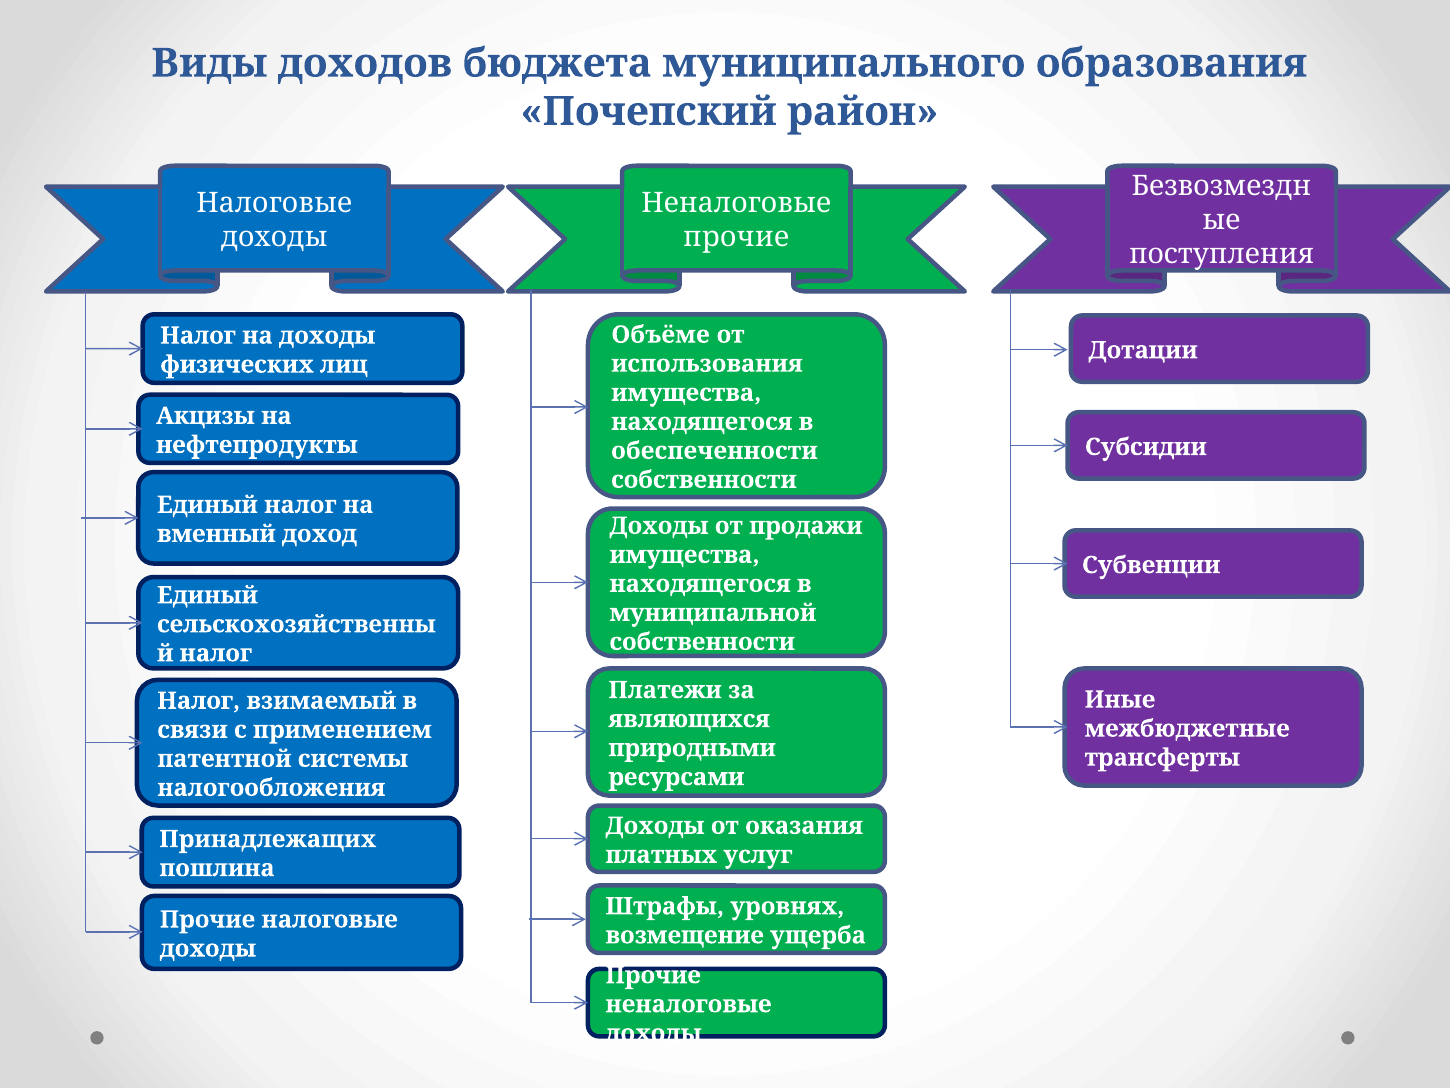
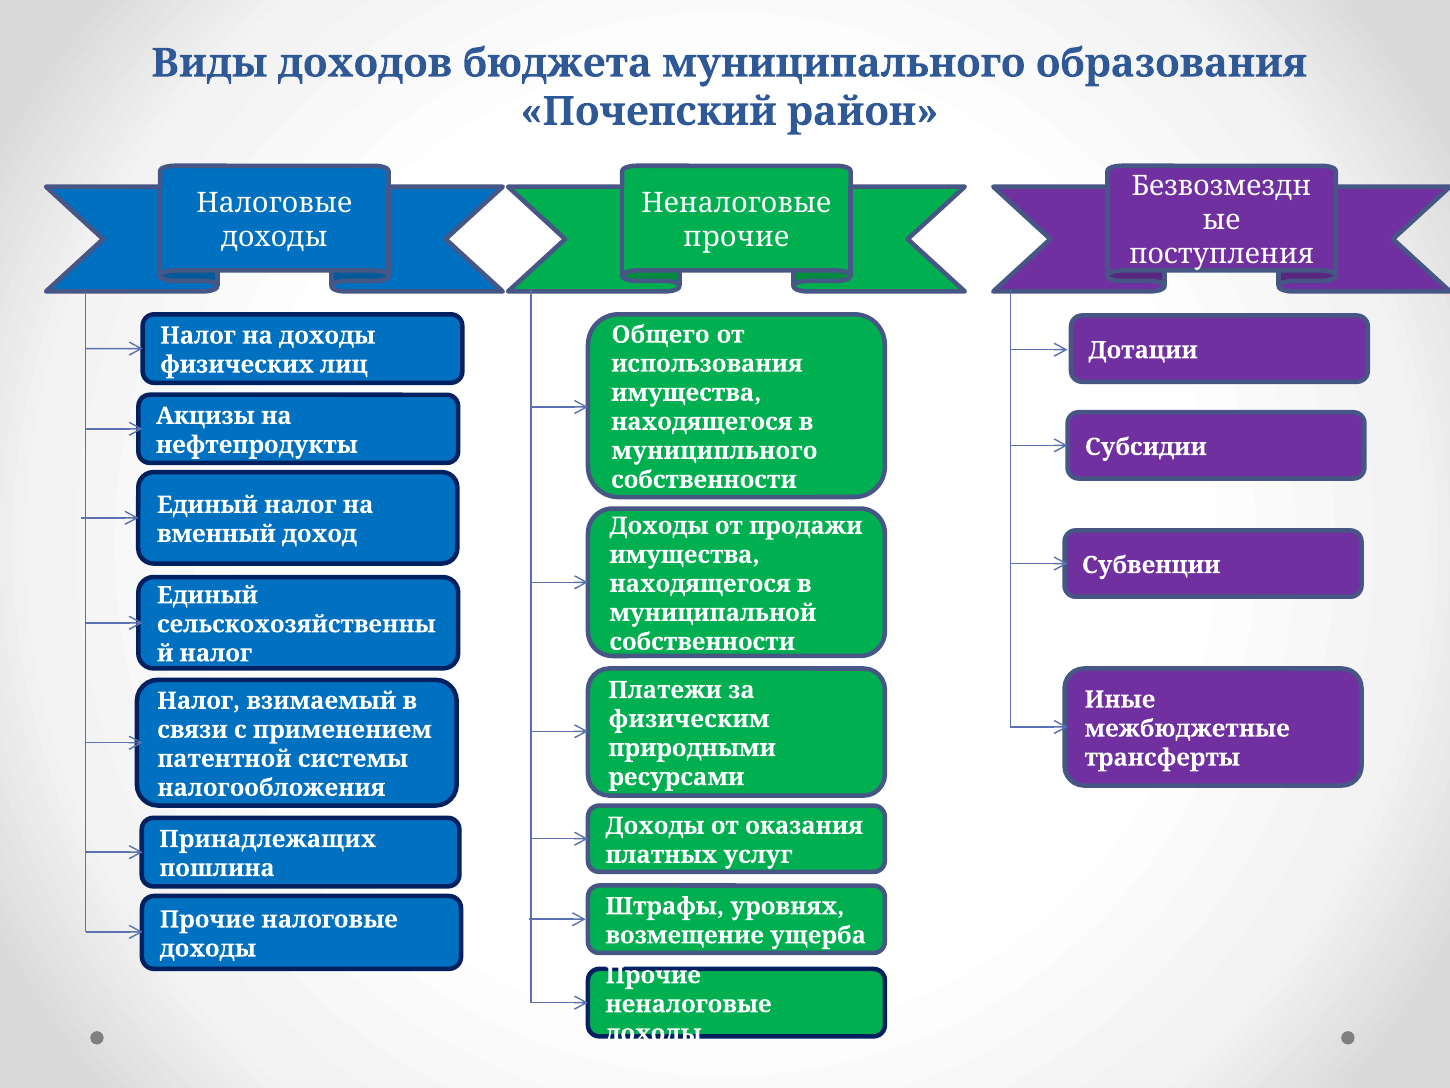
Объёме: Объёме -> Общего (661, 335)
обеспеченности: обеспеченности -> муниципльного (714, 451)
являющихся: являющихся -> физическим (689, 719)
